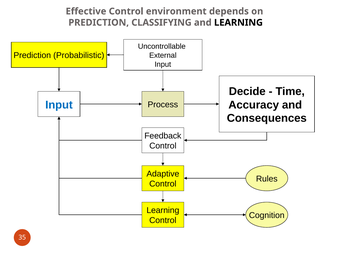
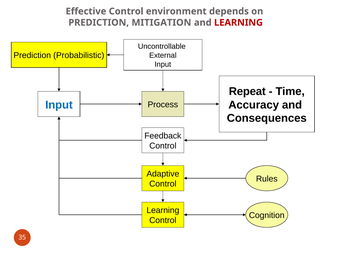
CLASSIFYING: CLASSIFYING -> MITIGATION (161, 23)
LEARNING colour: black -> red (238, 23)
Decide: Decide -> Repeat (247, 91)
